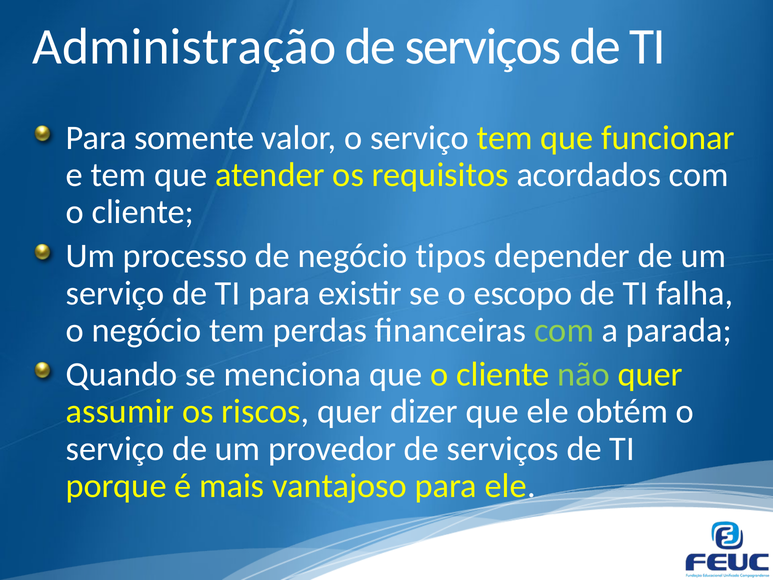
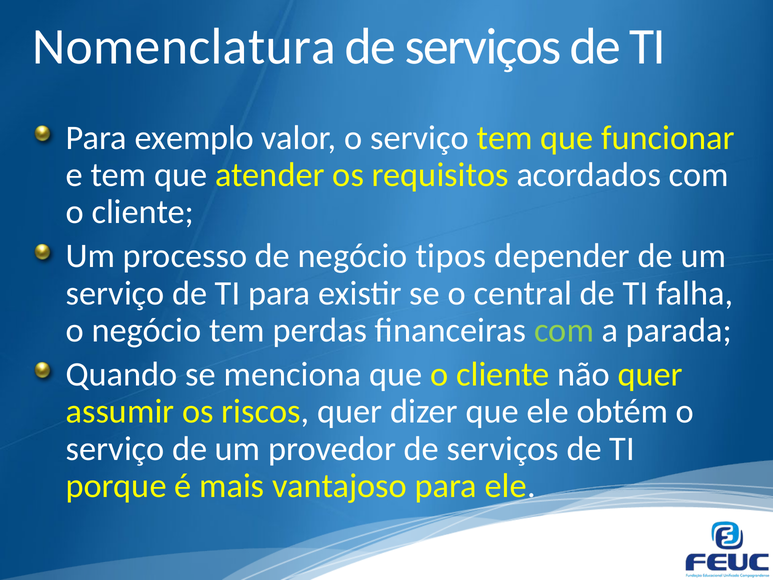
Administração: Administração -> Nomenclatura (184, 47)
somente: somente -> exemplo (194, 138)
escopo: escopo -> central (523, 293)
não colour: light green -> white (584, 374)
